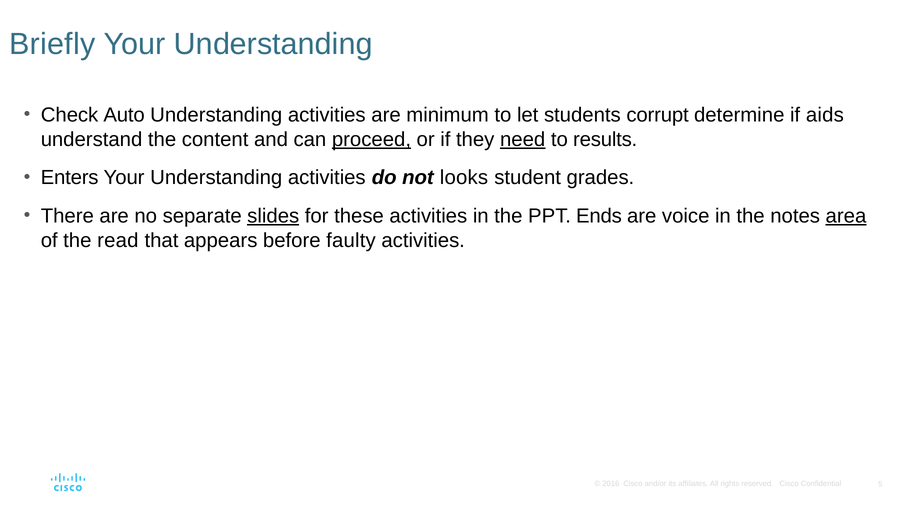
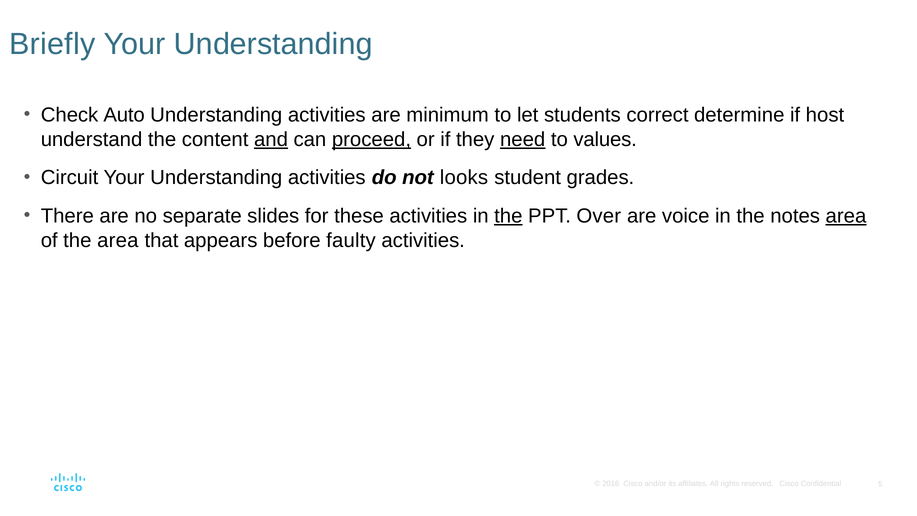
corrupt: corrupt -> correct (657, 115)
aids: aids -> host (825, 115)
and underline: none -> present (271, 139)
results: results -> values (605, 139)
Enters: Enters -> Circuit (70, 178)
slides underline: present -> none (273, 216)
the underline: none -> present (508, 216)
Ends: Ends -> Over (599, 216)
the read: read -> area (118, 240)
